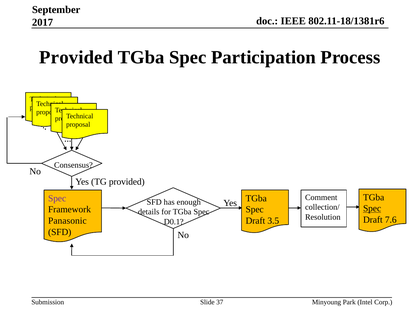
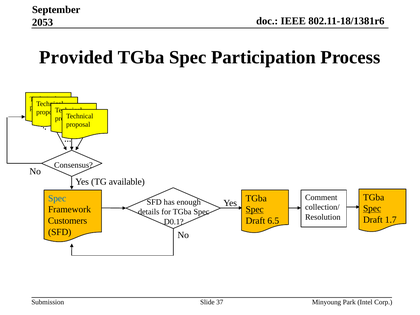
2017: 2017 -> 2053 (43, 22)
TG provided: provided -> available (127, 182)
Spec colour: purple -> blue (57, 198)
Spec underline: none -> present (255, 209)
7.6: 7.6 -> 1.7 (391, 220)
3.5: 3.5 -> 6.5 (273, 221)
Panasonic: Panasonic -> Customers (68, 221)
